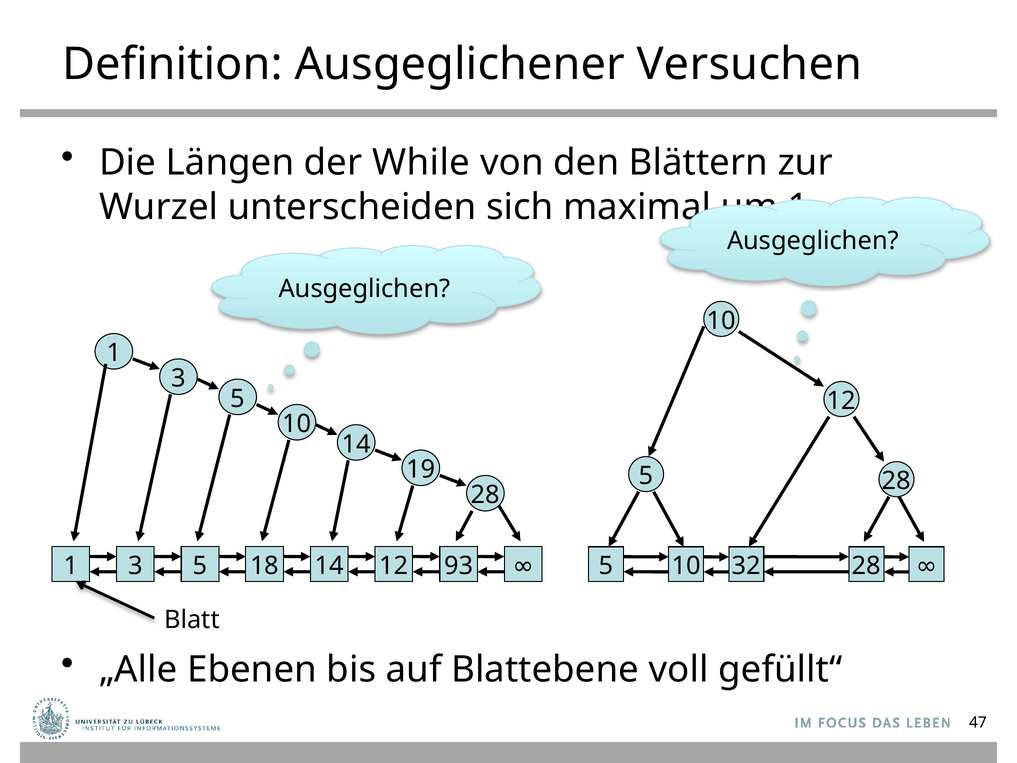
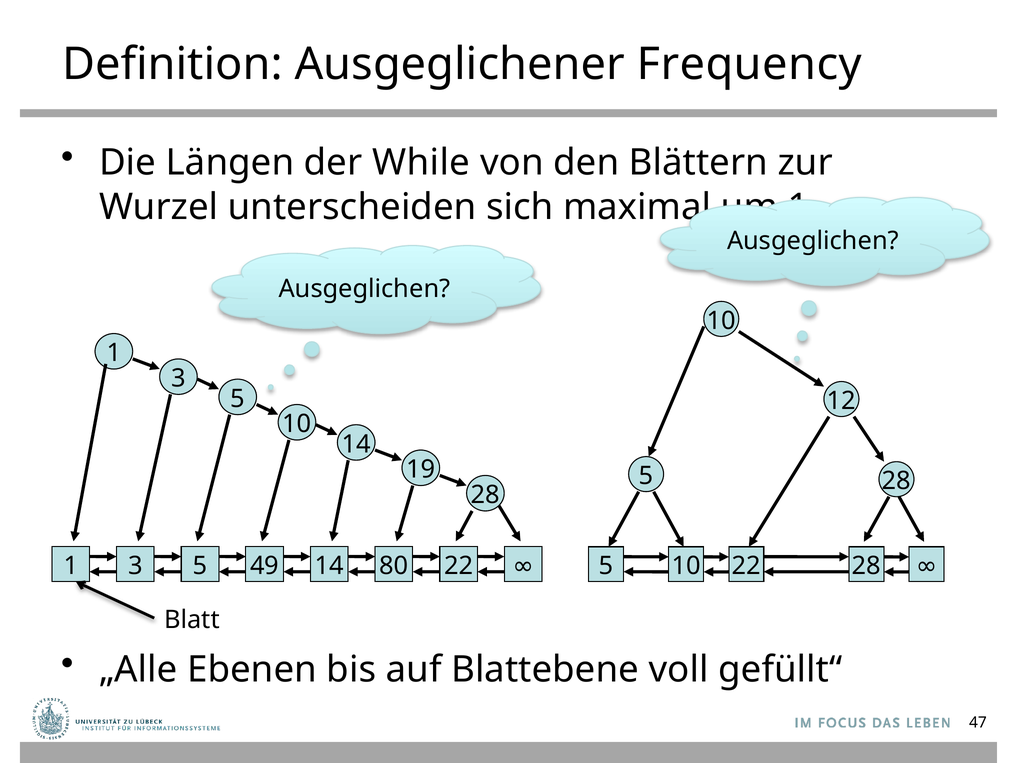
Versuchen: Versuchen -> Frequency (749, 64)
18: 18 -> 49 (265, 566)
14 12: 12 -> 80 (394, 566)
5 93: 93 -> 22 (459, 566)
10 32: 32 -> 22 (746, 566)
